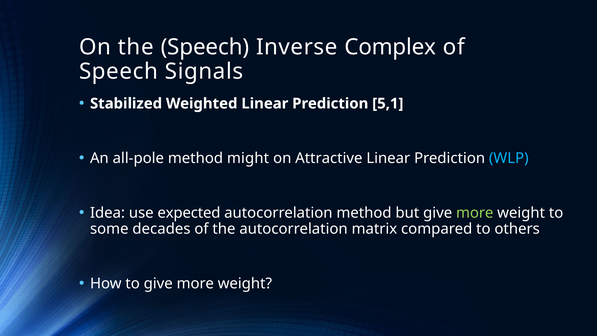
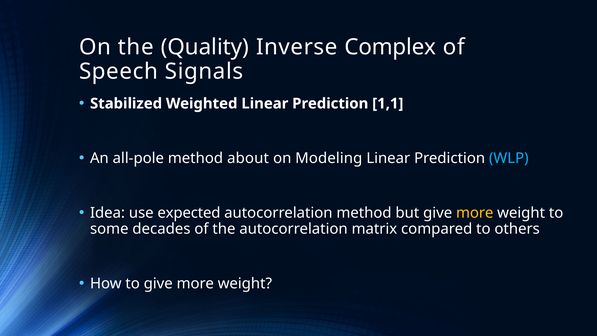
the Speech: Speech -> Quality (205, 47)
5,1: 5,1 -> 1,1 (388, 104)
might: might -> about (248, 158)
Attractive: Attractive -> Modeling (329, 158)
more colour: light green -> yellow (475, 213)
